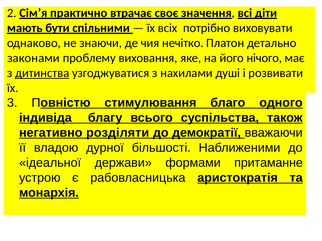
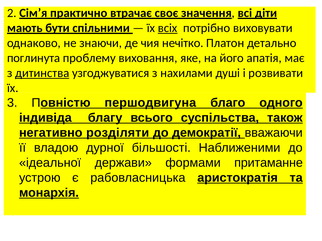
всіх underline: none -> present (168, 28)
законами: законами -> поглинута (34, 58)
нічого: нічого -> апатія (264, 58)
стимулювання: стимулювання -> першодвигуна (150, 103)
